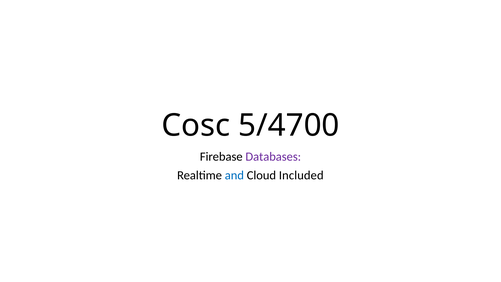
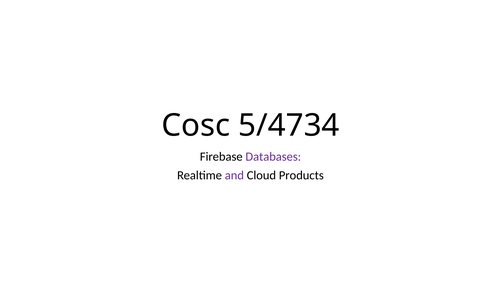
5/4700: 5/4700 -> 5/4734 (289, 125)
and colour: blue -> purple (234, 175)
Included: Included -> Products (301, 175)
